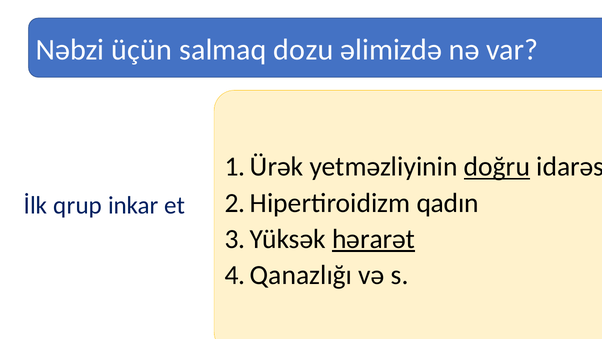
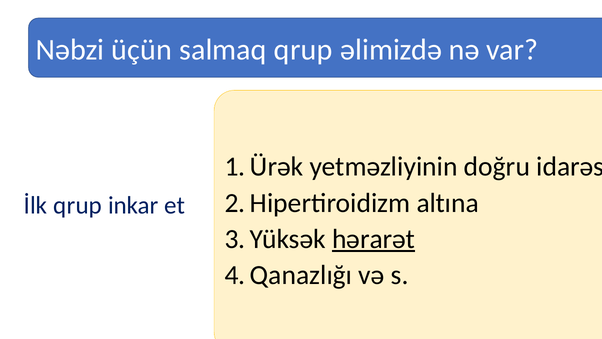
salmaq dozu: dozu -> qrup (303, 50)
doğru underline: present -> none (497, 167)
qadın: qadın -> altına (448, 203)
